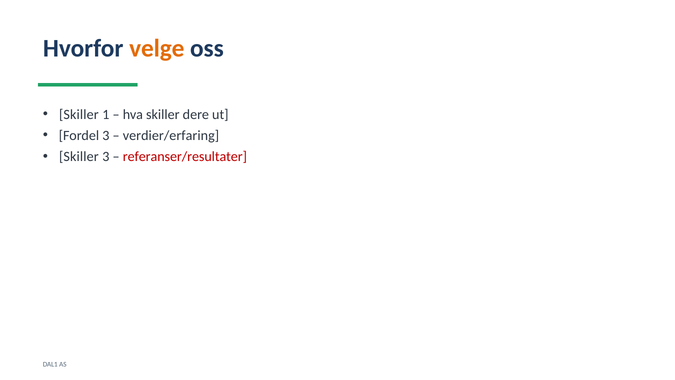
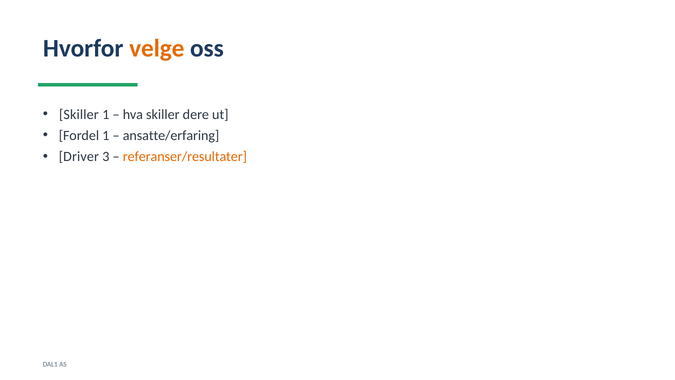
Fordel 3: 3 -> 1 (106, 135)
verdier/erfaring: verdier/erfaring -> ansatte/erfaring (171, 135)
Skiller: Skiller -> Driver (79, 157)
referanser/resultater colour: red -> orange (185, 157)
